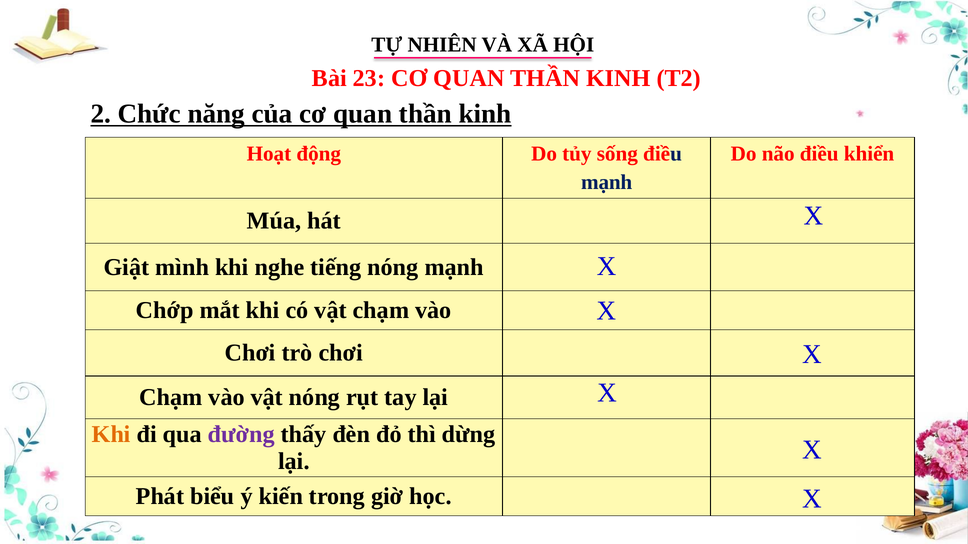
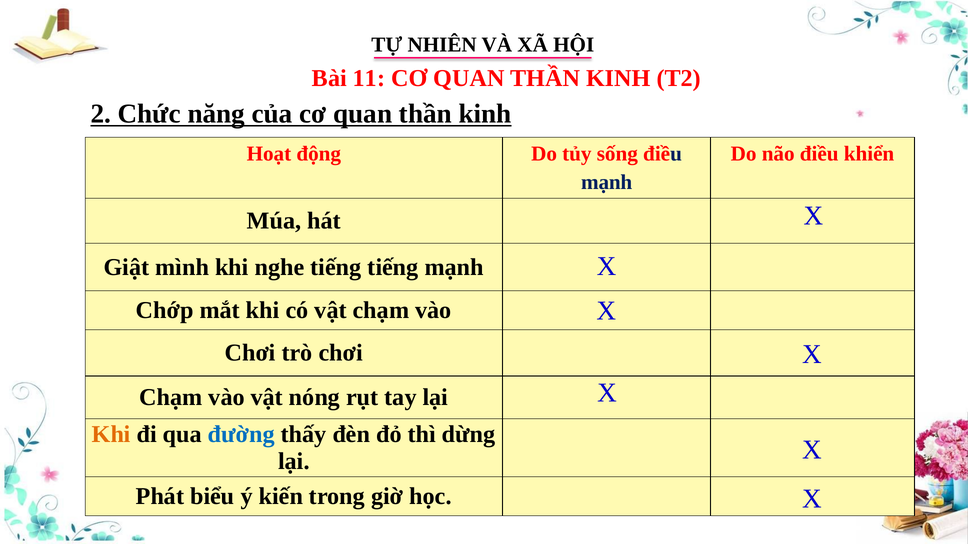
23: 23 -> 11 (369, 78)
tiếng nóng: nóng -> tiếng (393, 267)
đường colour: purple -> blue (241, 434)
